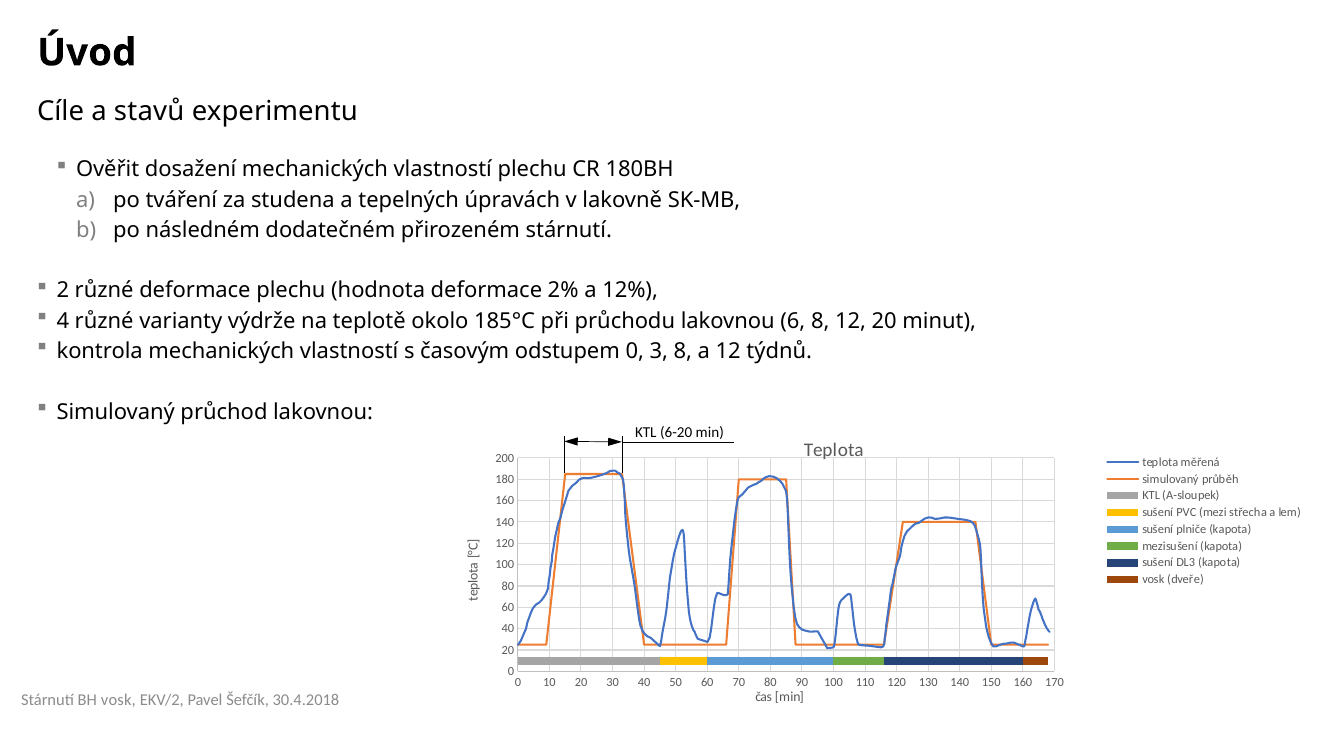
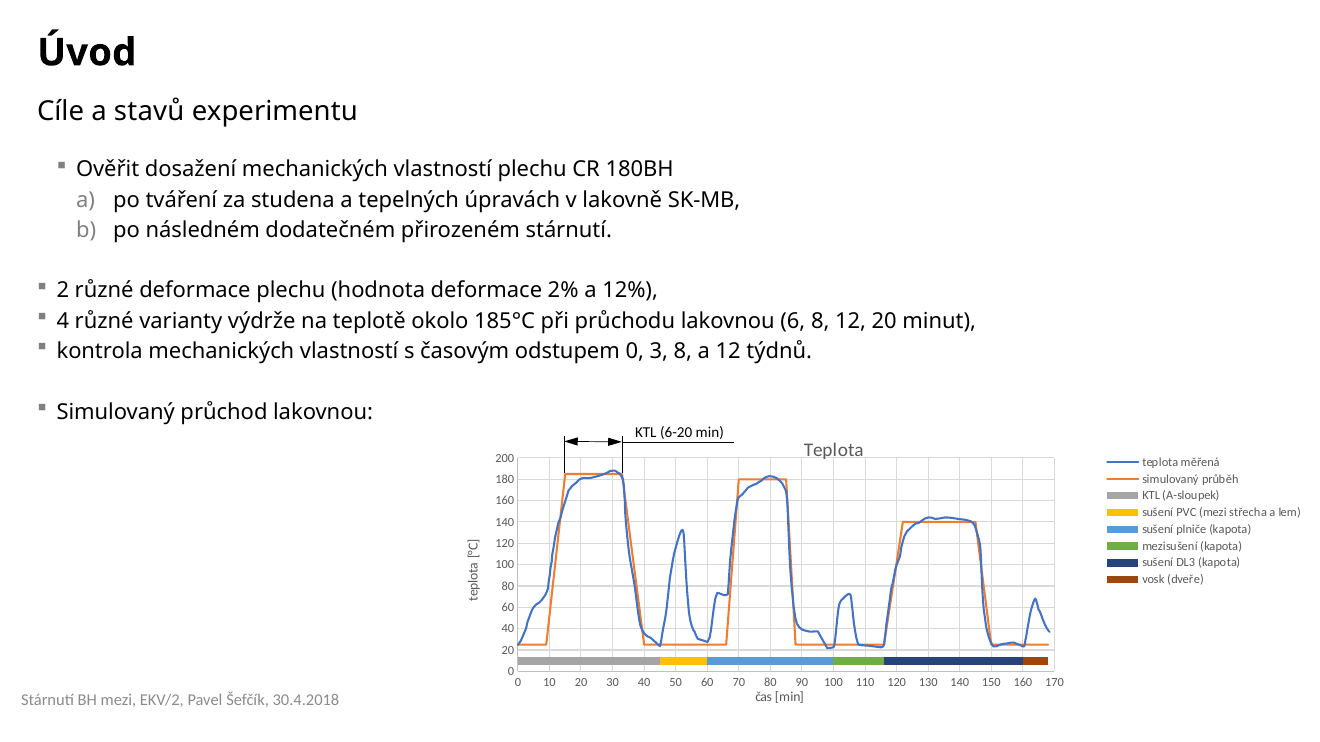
BH vosk: vosk -> mezi (118, 700)
